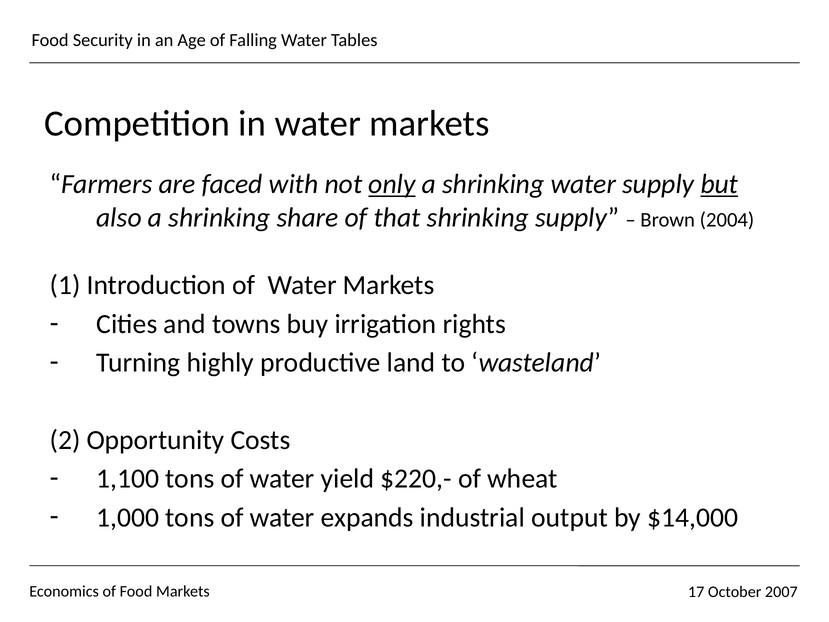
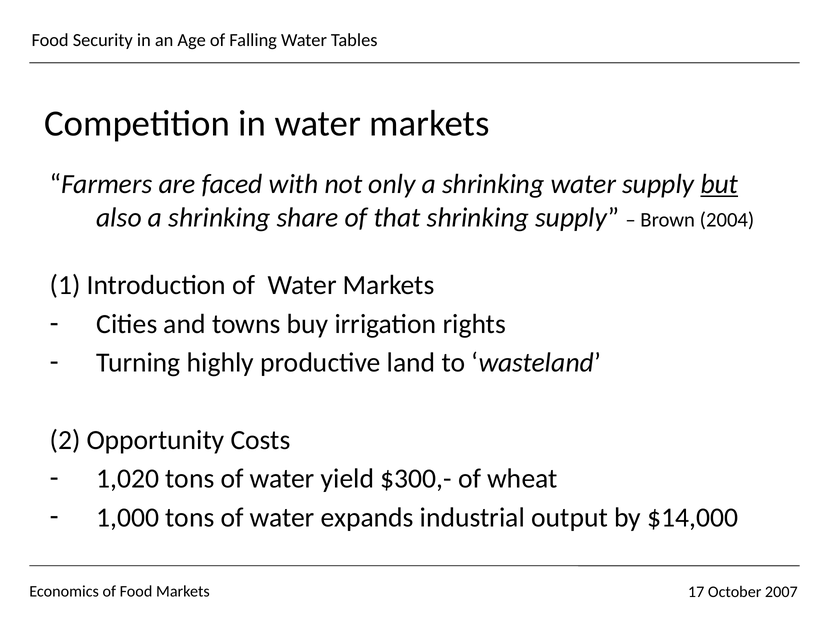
only underline: present -> none (392, 184)
1,100: 1,100 -> 1,020 (128, 479)
$220,-: $220,- -> $300,- (416, 479)
